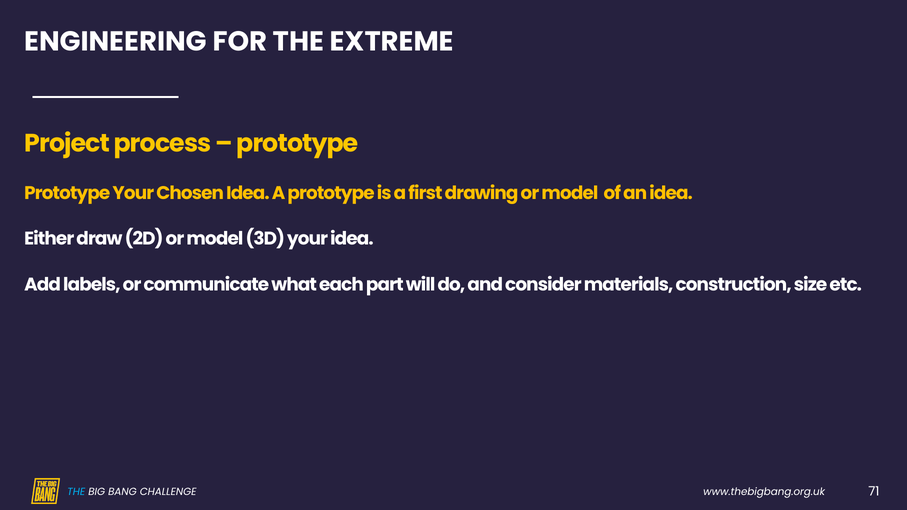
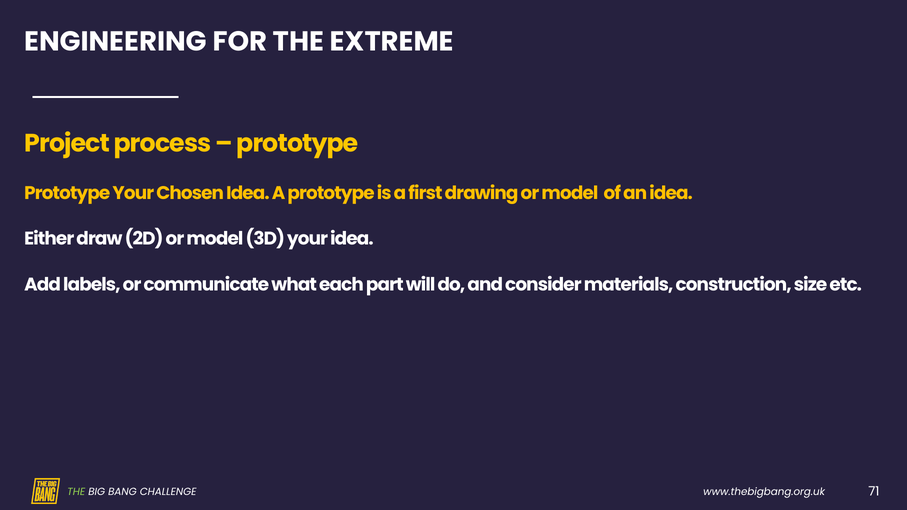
THE colour: light blue -> light green (76, 492)
